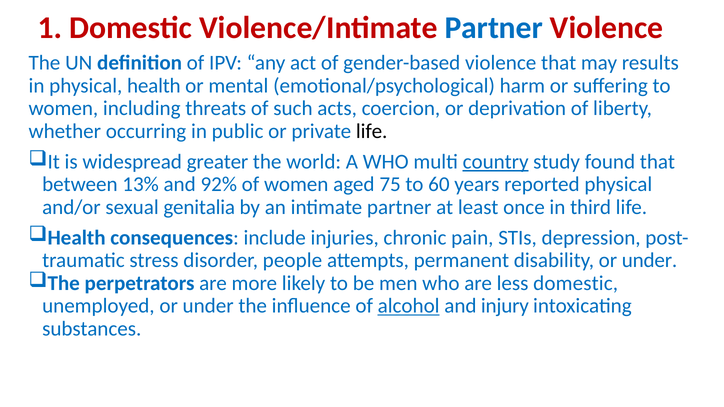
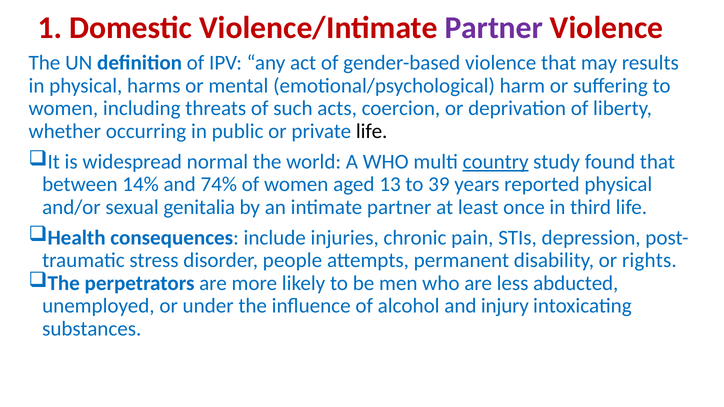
Partner colour: blue -> purple (494, 28)
physical health: health -> harms (154, 86)
greater: greater -> normal (217, 162)
13%: 13% -> 14% (141, 185)
92%: 92% -> 74% (219, 185)
75: 75 -> 13 (390, 185)
60: 60 -> 39 (439, 185)
disability or under: under -> rights (649, 261)
less domestic: domestic -> abducted (576, 283)
alcohol underline: present -> none (409, 306)
